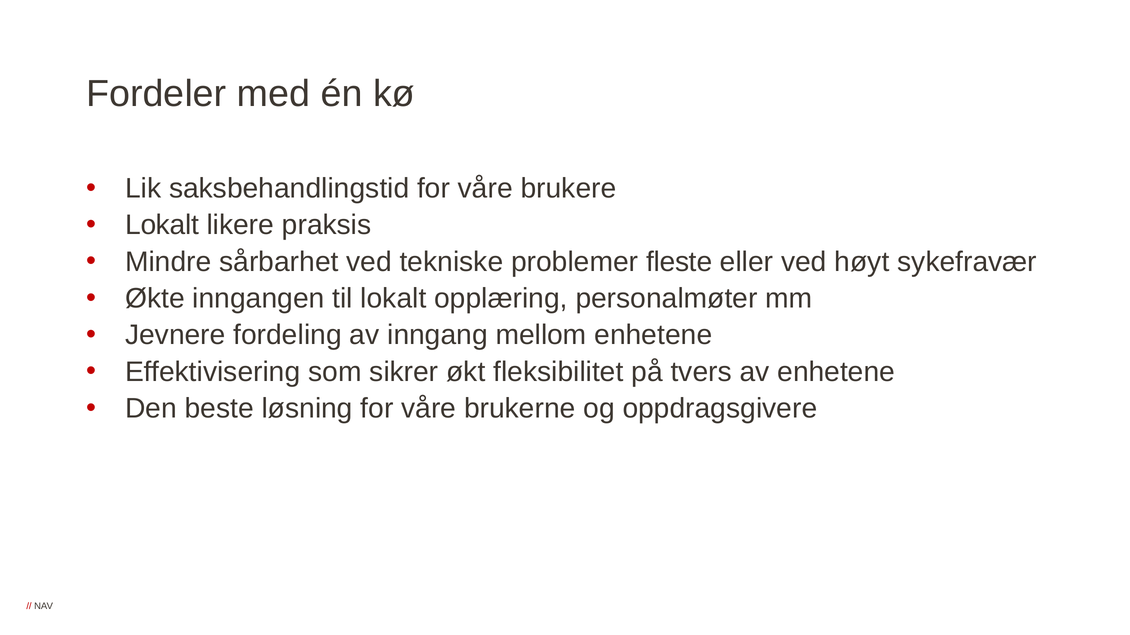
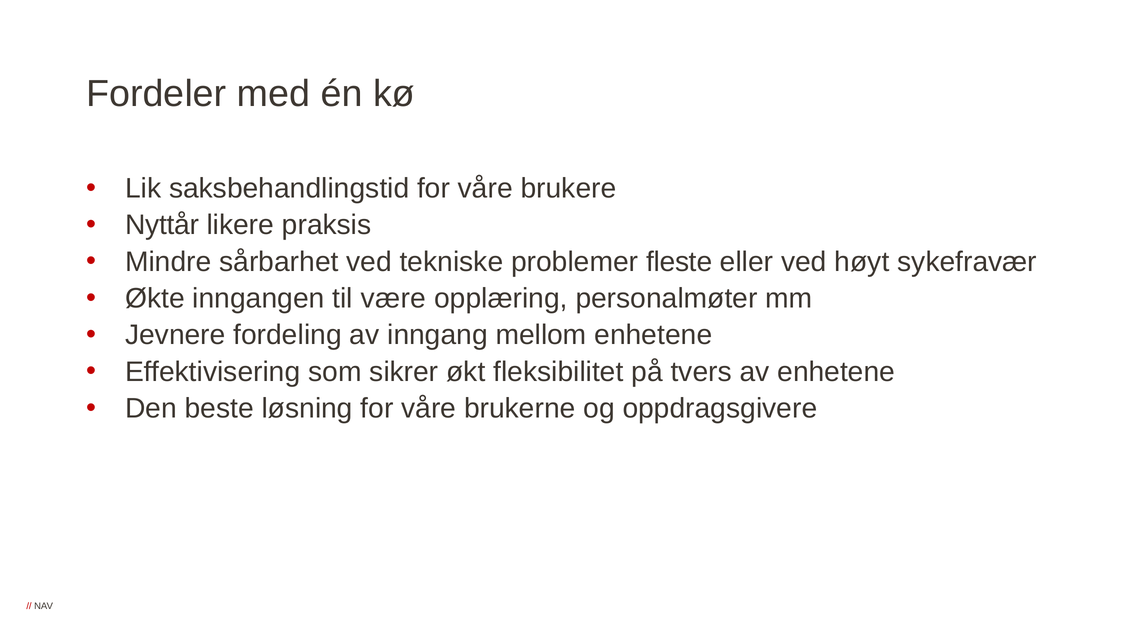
Lokalt: Lokalt -> Nyttår (162, 225)
til lokalt: lokalt -> være (393, 299)
